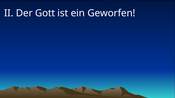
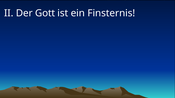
Geworfen: Geworfen -> Finsternis (111, 13)
